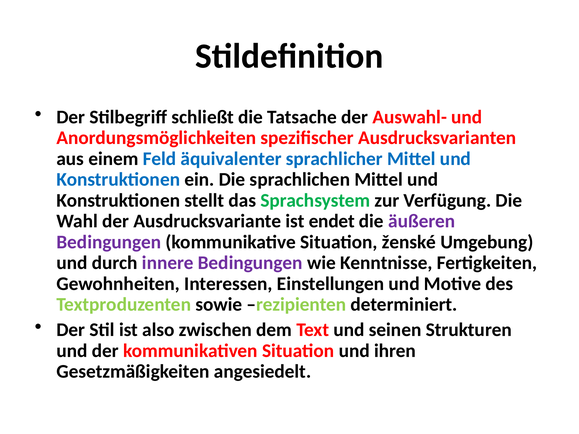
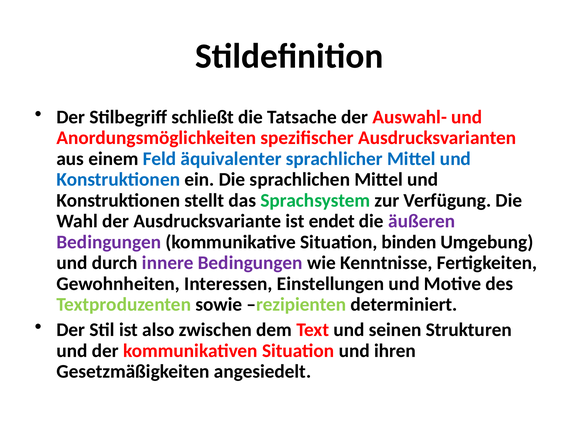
ženské: ženské -> binden (409, 242)
